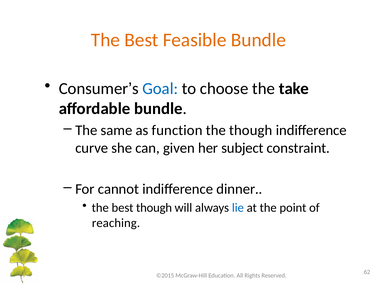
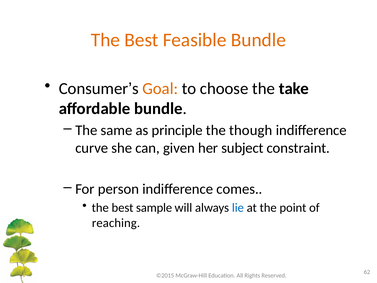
Goal colour: blue -> orange (160, 88)
function: function -> principle (177, 130)
cannot: cannot -> person (118, 189)
dinner: dinner -> comes (239, 189)
best though: though -> sample (154, 208)
